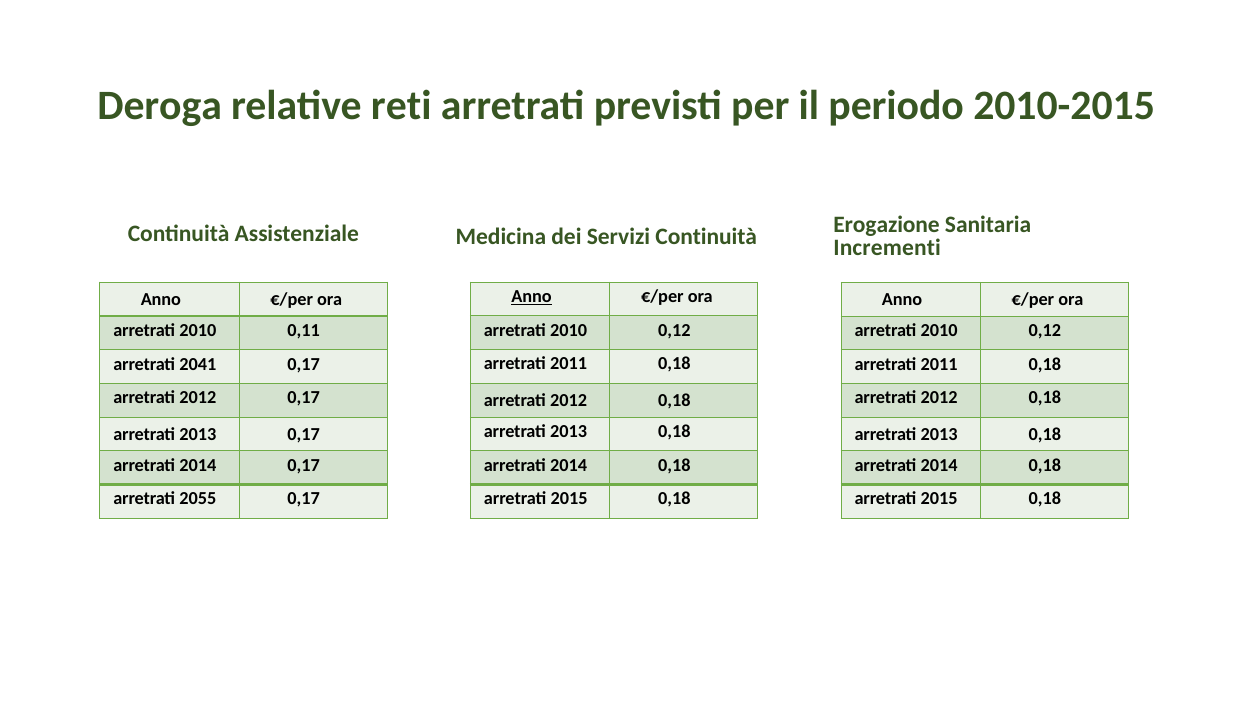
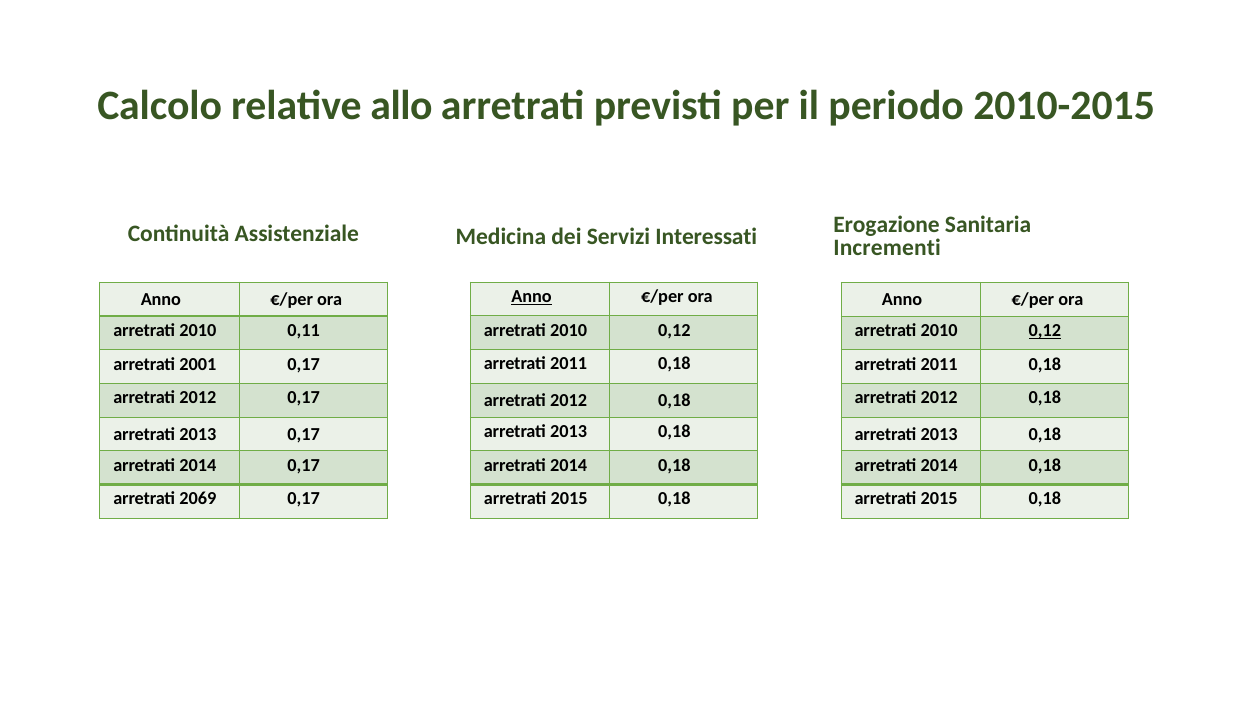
Deroga: Deroga -> Calcolo (160, 105)
reti: reti -> allo (401, 105)
Servizi Continuità: Continuità -> Interessati (706, 236)
0,12 underline: none -> present (1045, 330)
2041: 2041 -> 2001 (198, 364)
2055: 2055 -> 2069 (198, 499)
